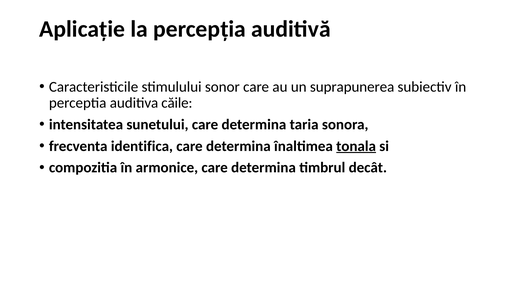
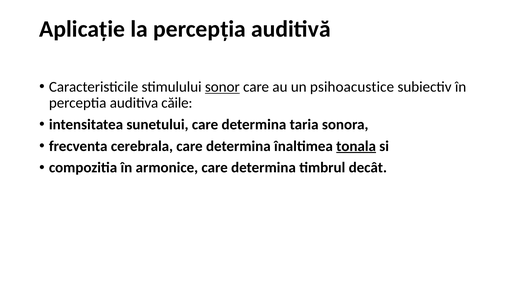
sonor underline: none -> present (222, 87)
suprapunerea: suprapunerea -> psihoacustice (352, 87)
identifica: identifica -> cerebrala (142, 146)
